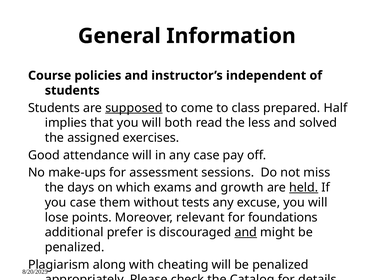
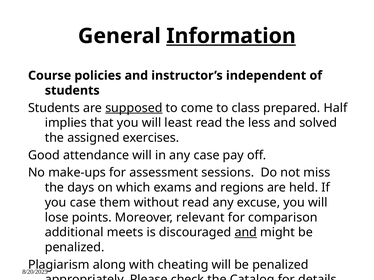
Information underline: none -> present (231, 36)
both: both -> least (178, 123)
growth: growth -> regions (242, 188)
held underline: present -> none (304, 188)
without tests: tests -> read (196, 203)
foundations: foundations -> comparison (283, 218)
prefer: prefer -> meets (125, 233)
